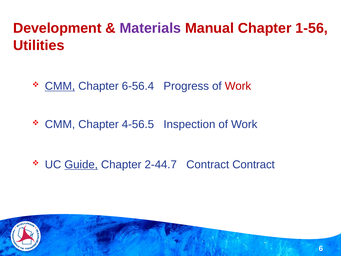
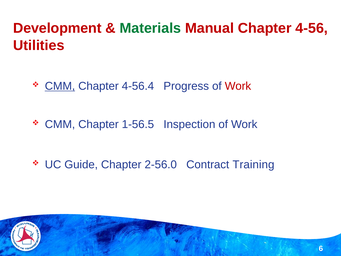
Materials colour: purple -> green (150, 28)
1-56: 1-56 -> 4-56 (312, 28)
6-56.4: 6-56.4 -> 4-56.4 (138, 86)
4-56.5: 4-56.5 -> 1-56.5 (138, 124)
Guide underline: present -> none (81, 164)
2-44.7: 2-44.7 -> 2-56.0 (161, 164)
Contract Contract: Contract -> Training (253, 164)
